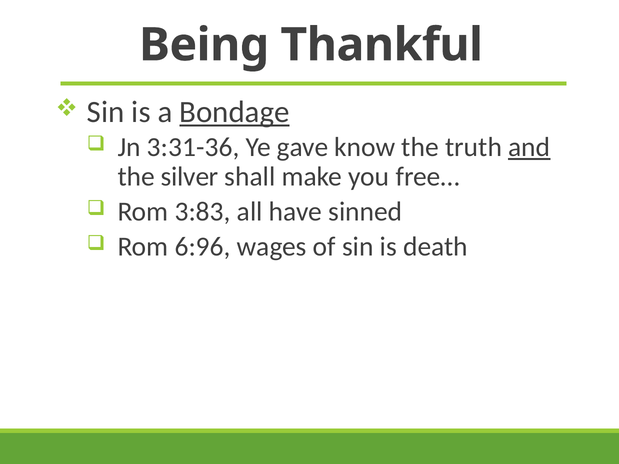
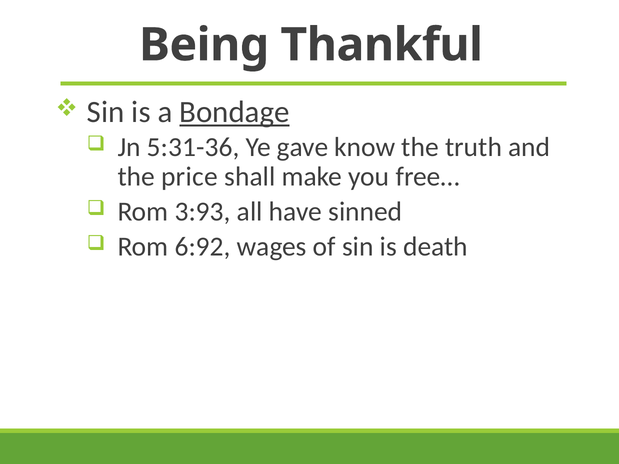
3:31-36: 3:31-36 -> 5:31-36 (193, 147)
and underline: present -> none (529, 147)
silver: silver -> price (189, 177)
3:83: 3:83 -> 3:93 (203, 212)
6:96: 6:96 -> 6:92 (203, 247)
